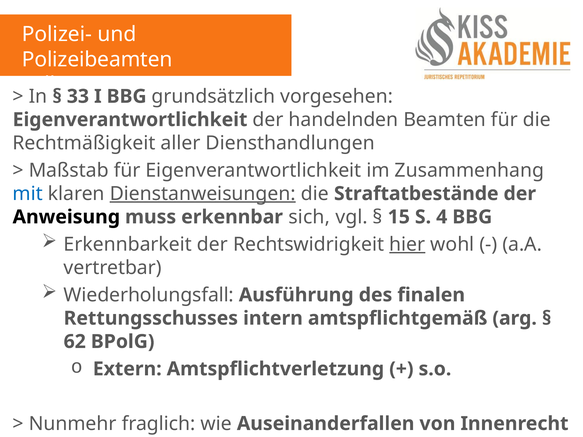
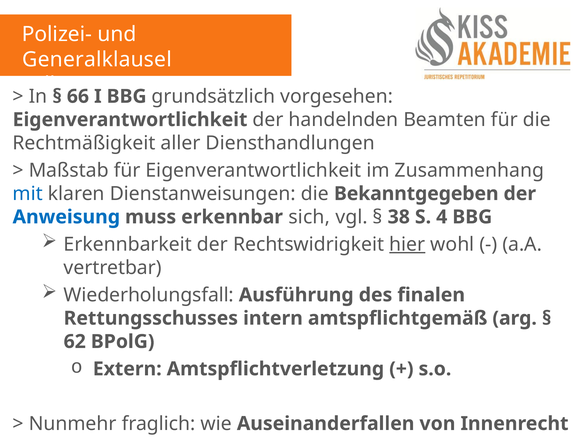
Polizeibeamten: Polizeibeamten -> Generalklausel (97, 59)
7: 7 -> 3 (67, 85)
33: 33 -> 66 (78, 96)
Dienstanweisungen underline: present -> none (203, 194)
Straftatbestände: Straftatbestände -> Bekanntgegeben (416, 194)
Anweisung colour: black -> blue (66, 217)
15: 15 -> 38 (399, 217)
